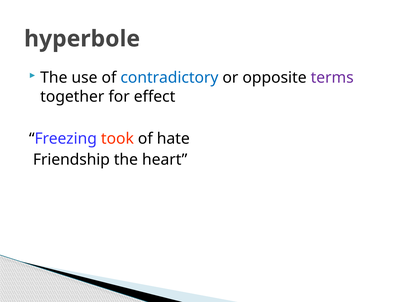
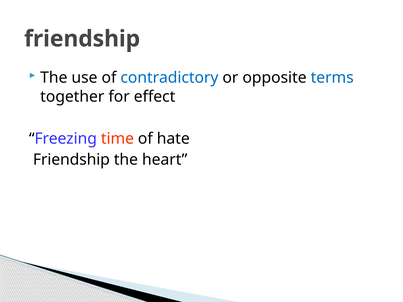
hyperbole: hyperbole -> friendship (82, 39)
terms colour: purple -> blue (332, 78)
took: took -> time (117, 139)
